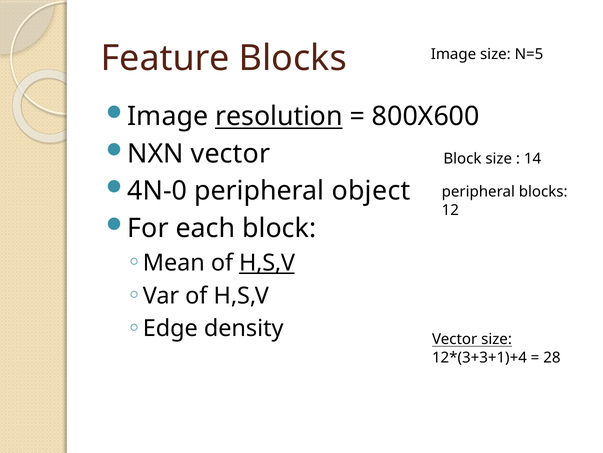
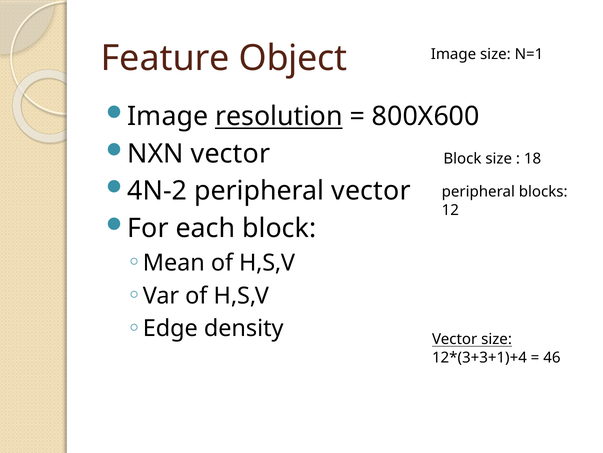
Feature Blocks: Blocks -> Object (293, 58)
N=5: N=5 -> N=1 (529, 54)
14: 14 -> 18 (533, 158)
4N-0: 4N-0 -> 4N-2 (157, 191)
peripheral object: object -> vector (371, 191)
H,S,V underline: present -> none (267, 263)
28: 28 -> 46 (552, 357)
